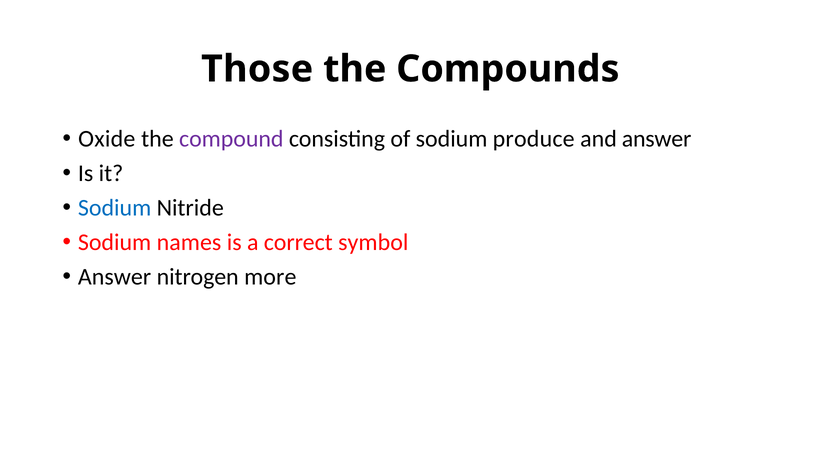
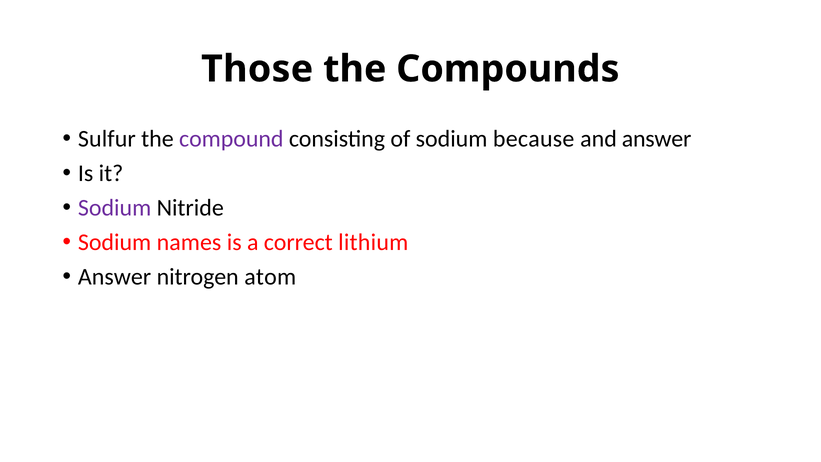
Oxide: Oxide -> Sulfur (107, 139)
produce: produce -> because (534, 139)
Sodium colour: blue -> purple (115, 208)
symbol: symbol -> lithium (373, 242)
more: more -> atom (270, 277)
